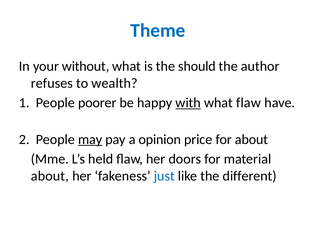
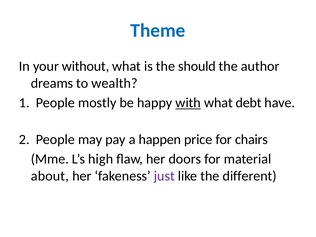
refuses: refuses -> dreams (52, 83)
poorer: poorer -> mostly (97, 103)
what flaw: flaw -> debt (249, 103)
may underline: present -> none (90, 139)
opinion: opinion -> happen (160, 139)
for about: about -> chairs (251, 139)
held: held -> high (101, 159)
just colour: blue -> purple (164, 176)
